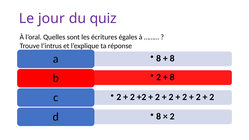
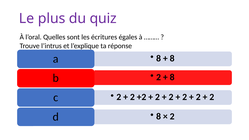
jour: jour -> plus (52, 19)
